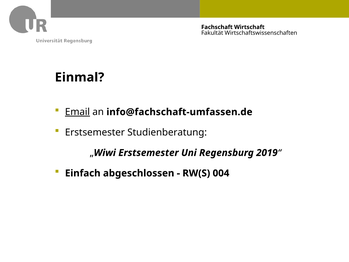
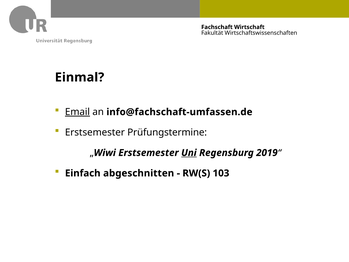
Studienberatung: Studienberatung -> Prüfungstermine (167, 132)
Uni underline: none -> present (189, 153)
abgeschlossen: abgeschlossen -> abgeschnitten (139, 173)
004: 004 -> 103 (221, 173)
